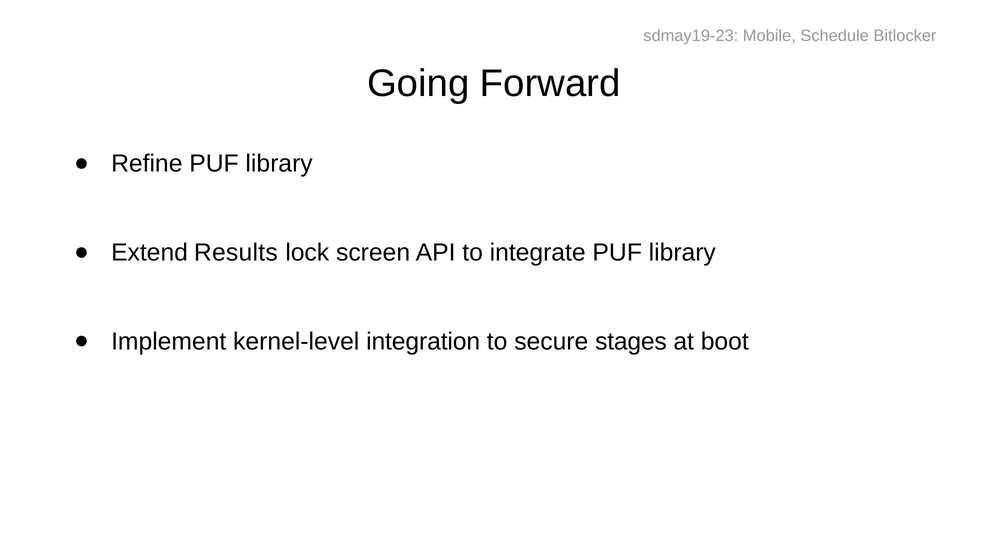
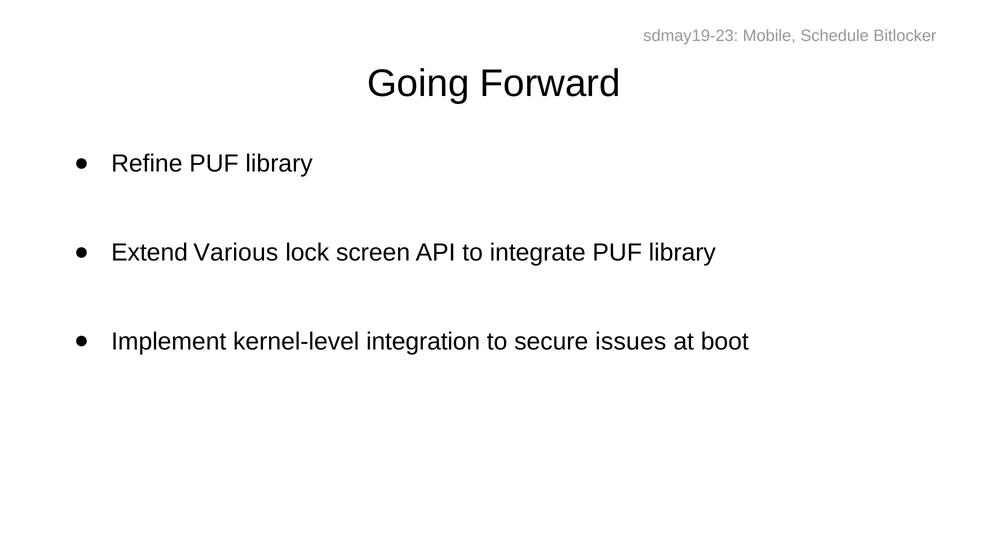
Results: Results -> Various (236, 253)
stages: stages -> issues (631, 341)
